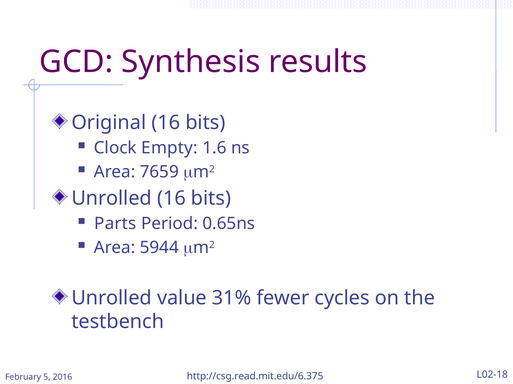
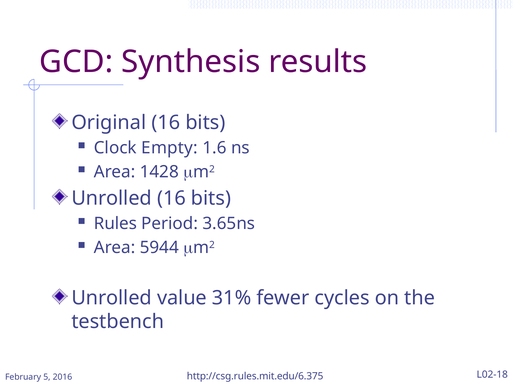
7659: 7659 -> 1428 (159, 172)
Parts: Parts -> Rules (115, 224)
0.65ns: 0.65ns -> 3.65ns (229, 224)
http://csg.read.mit.edu/6.375: http://csg.read.mit.edu/6.375 -> http://csg.rules.mit.edu/6.375 (255, 377)
